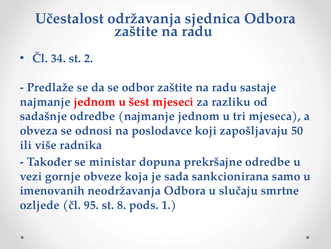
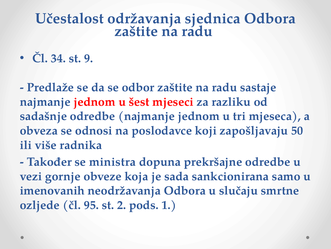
2: 2 -> 9 (89, 58)
ministar: ministar -> ministra (112, 161)
8: 8 -> 2 (122, 205)
